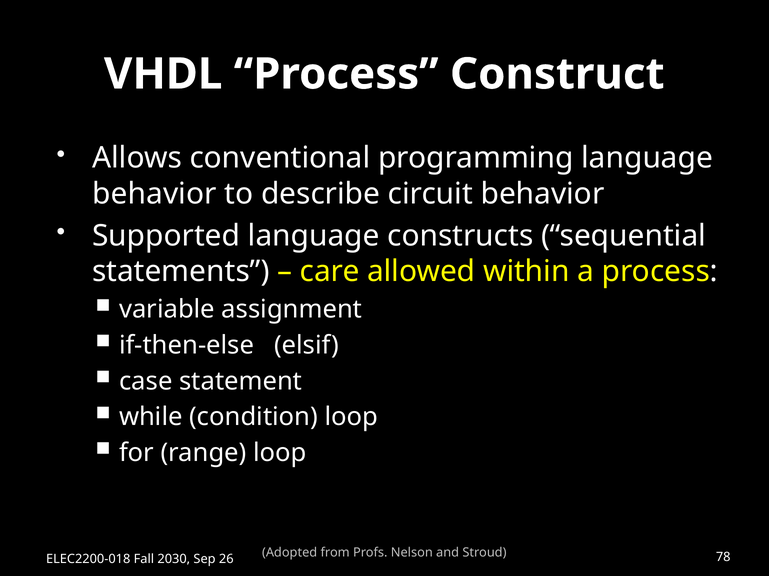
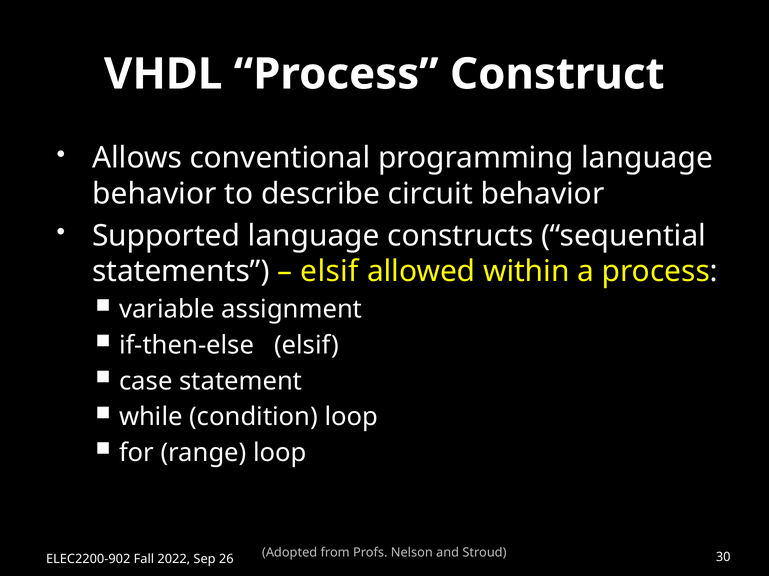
care: care -> elsif (329, 272)
ELEC2200-018: ELEC2200-018 -> ELEC2200-902 (88, 560)
2030: 2030 -> 2022 (174, 560)
78: 78 -> 30 (723, 558)
